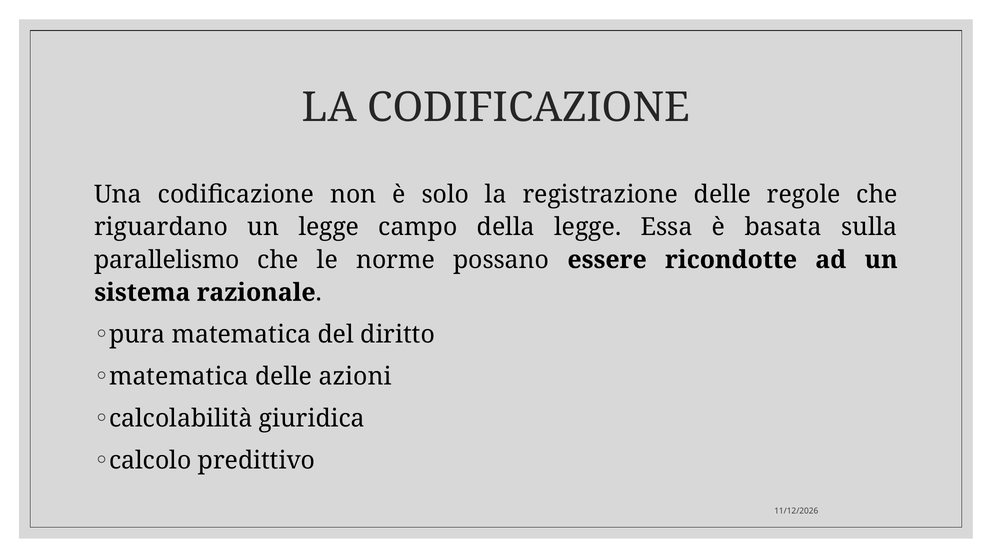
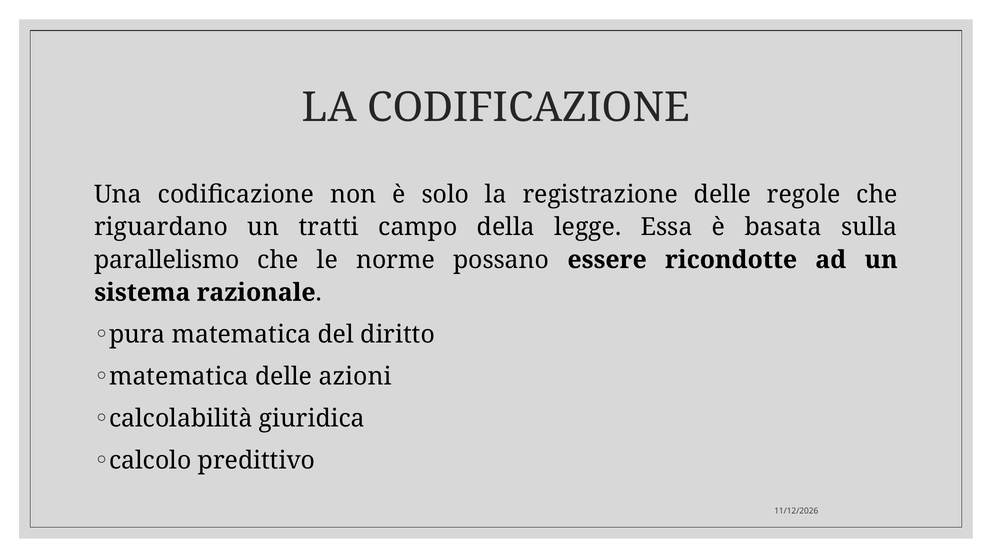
un legge: legge -> tratti (329, 227)
